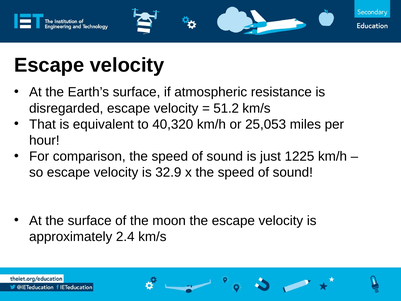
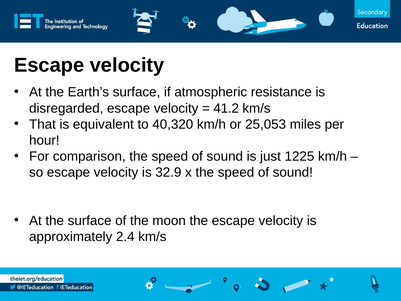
51.2: 51.2 -> 41.2 (226, 108)
